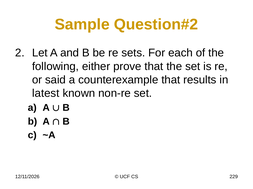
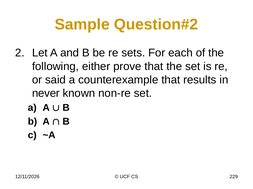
latest: latest -> never (46, 94)
